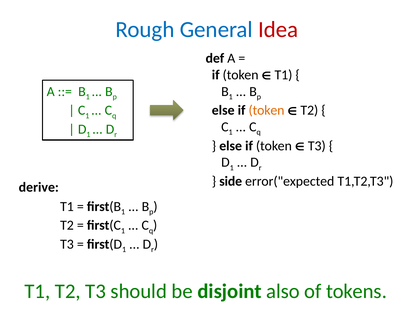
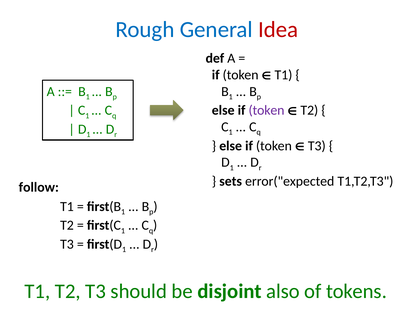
token colour: orange -> purple (267, 110)
side: side -> sets (231, 181)
derive: derive -> follow (39, 187)
